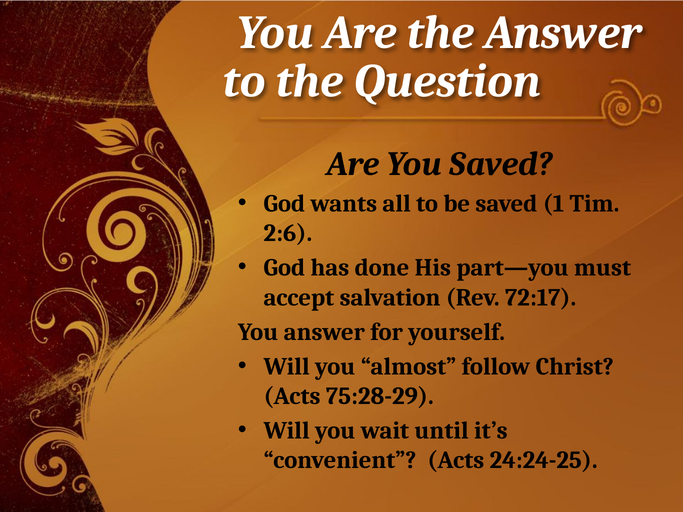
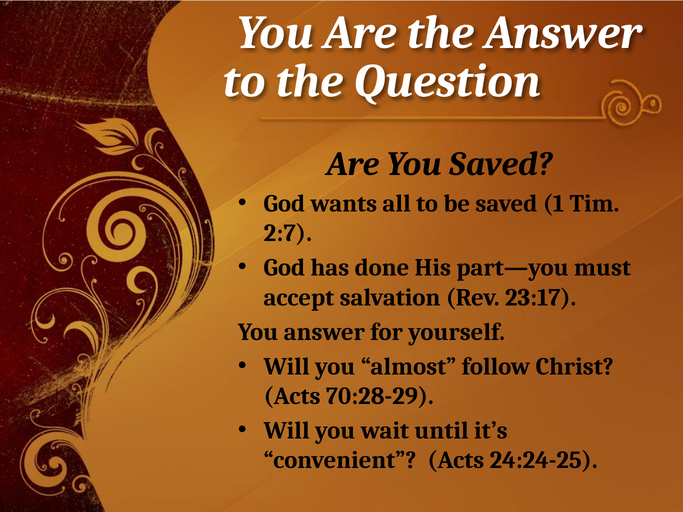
2:6: 2:6 -> 2:7 (288, 233)
72:17: 72:17 -> 23:17 (541, 298)
75:28-29: 75:28-29 -> 70:28-29 (380, 396)
